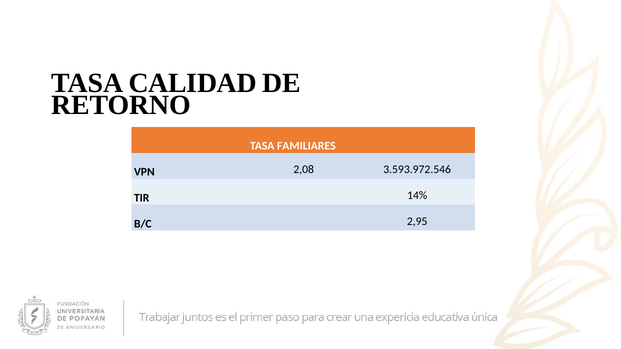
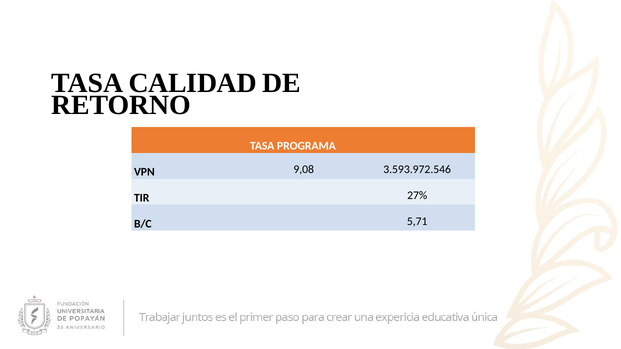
FAMILIARES: FAMILIARES -> PROGRAMA (306, 146)
2,08: 2,08 -> 9,08 (304, 170)
14%: 14% -> 27% (417, 196)
2,95: 2,95 -> 5,71 (417, 222)
